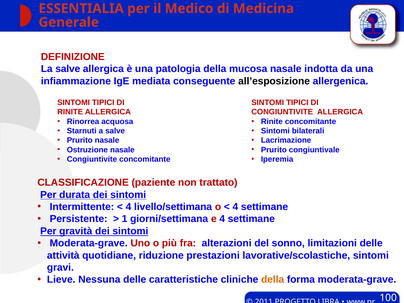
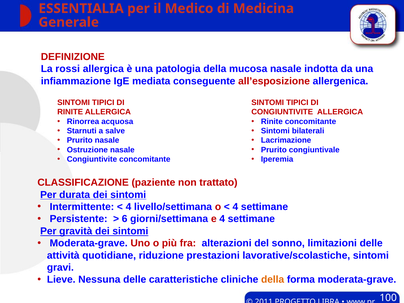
La salve: salve -> rossi (68, 69)
all’esposizione colour: black -> red (274, 81)
1: 1 -> 6 (125, 219)
